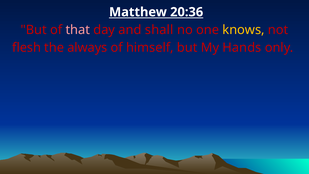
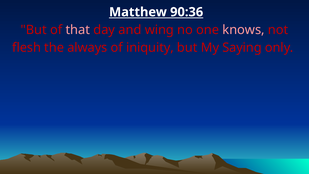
20:36: 20:36 -> 90:36 (187, 12)
shall: shall -> wing (159, 30)
knows colour: yellow -> pink (244, 30)
himself: himself -> iniquity (150, 48)
Hands: Hands -> Saying (242, 48)
